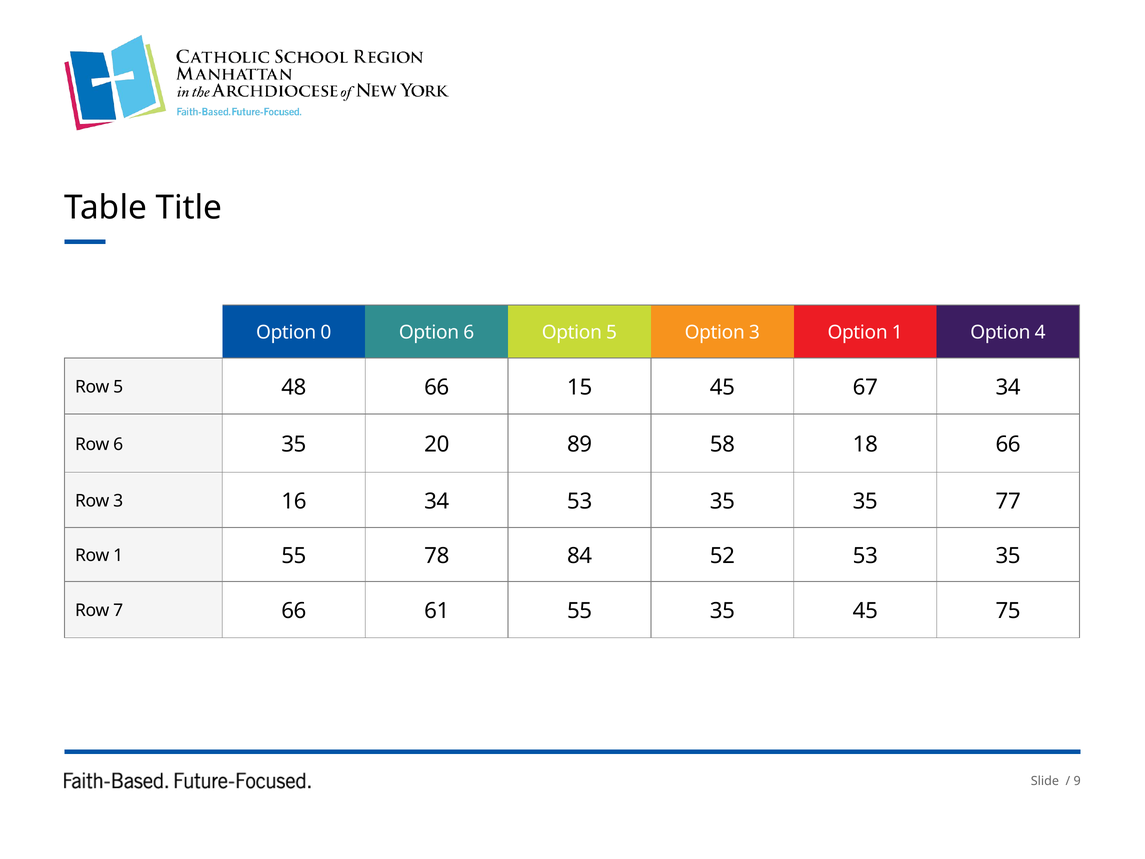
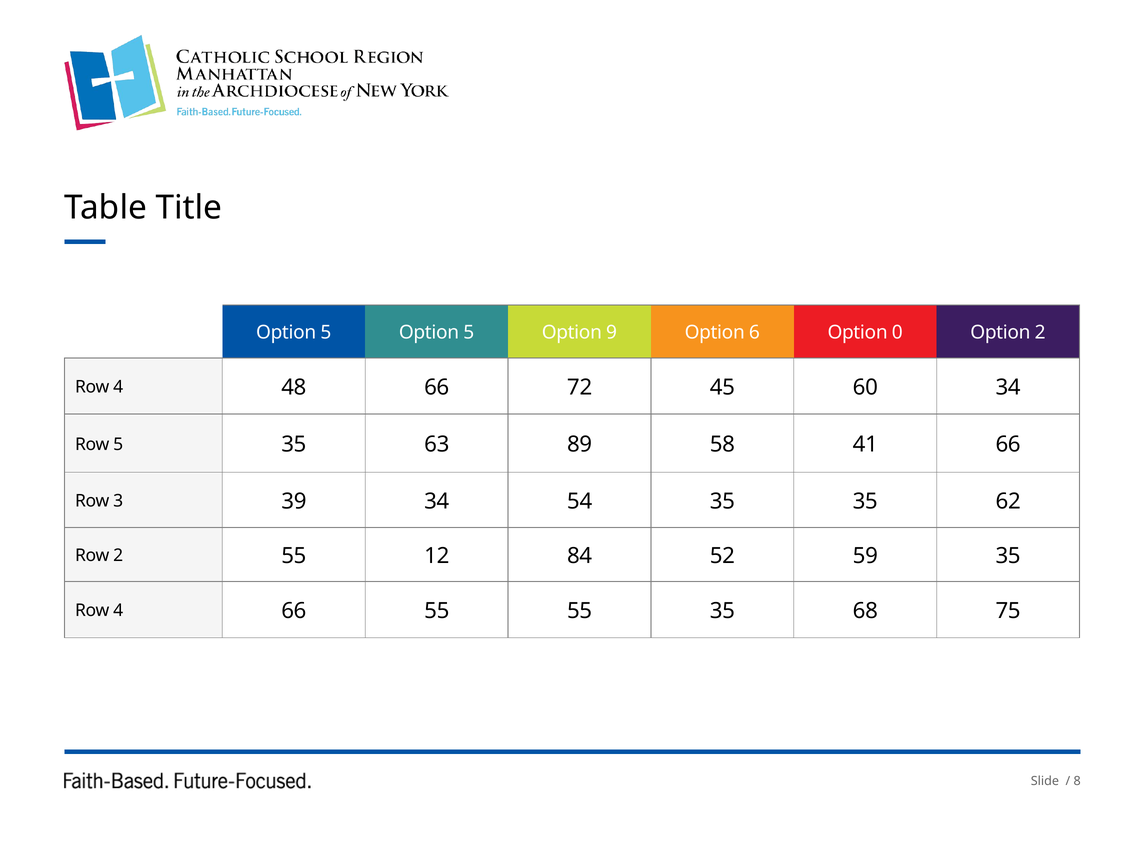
O Option 0: 0 -> 5 (326, 332)
6: 6 -> 5 (469, 332)
Option 5: 5 -> 9 (612, 332)
Option 3: 3 -> 6 (754, 332)
Option 1: 1 -> 0 (897, 332)
Option 4: 4 -> 2 (1040, 332)
5: 5 -> 4 (118, 387)
15: 15 -> 72 (580, 387)
67: 67 -> 60 (865, 387)
Row 6: 6 -> 5 (118, 444)
20: 20 -> 63 (437, 444)
18: 18 -> 41 (865, 444)
16: 16 -> 39 (294, 501)
34 53: 53 -> 54 (580, 501)
77: 77 -> 62 (1008, 501)
Row 1: 1 -> 2 (118, 555)
78: 78 -> 12 (437, 556)
52 53: 53 -> 59 (865, 556)
7: 7 -> 4 (118, 610)
66 61: 61 -> 55 (437, 611)
35 45: 45 -> 68 (865, 611)
9: 9 -> 8 (1077, 781)
